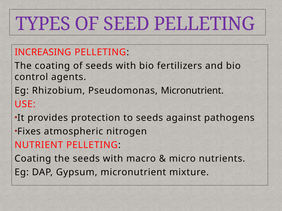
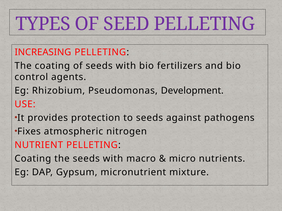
Pseudomonas Micronutrient: Micronutrient -> Development (192, 91)
